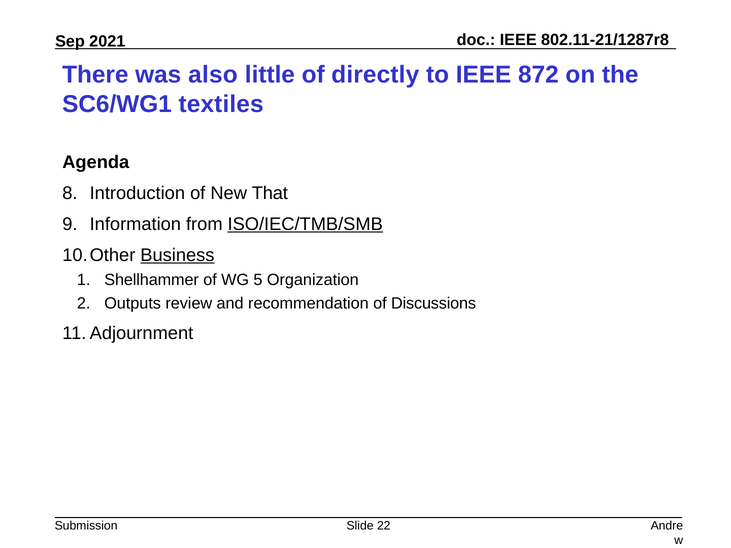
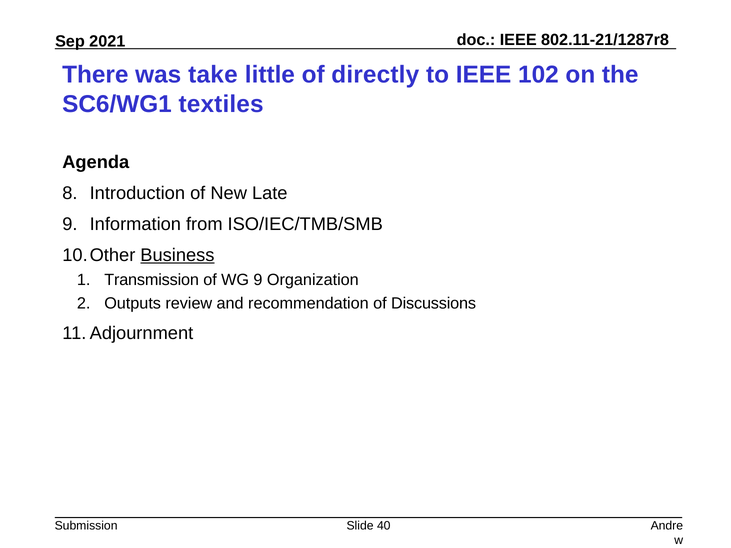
also: also -> take (213, 75)
872: 872 -> 102 (538, 75)
That: That -> Late (270, 193)
ISO/IEC/TMB/SMB underline: present -> none (305, 224)
Shellhammer: Shellhammer -> Transmission (152, 280)
WG 5: 5 -> 9 (258, 280)
22: 22 -> 40 (384, 526)
